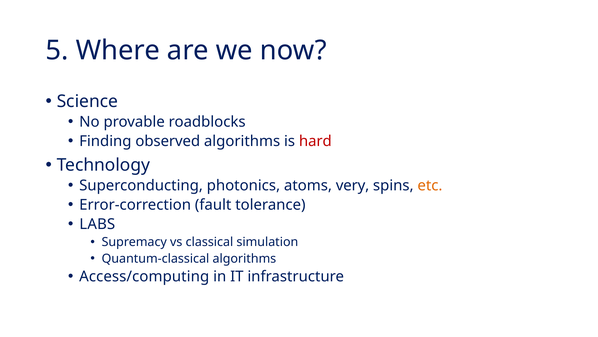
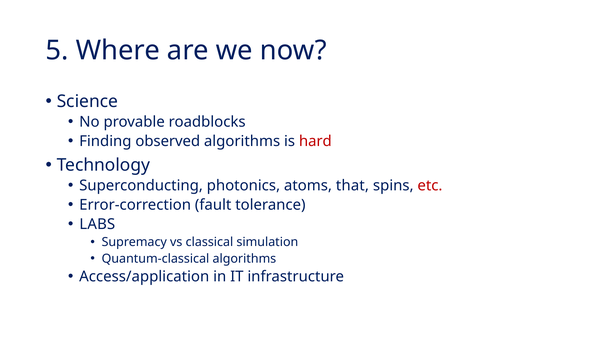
very: very -> that (352, 185)
etc colour: orange -> red (430, 185)
Access/computing: Access/computing -> Access/application (144, 276)
